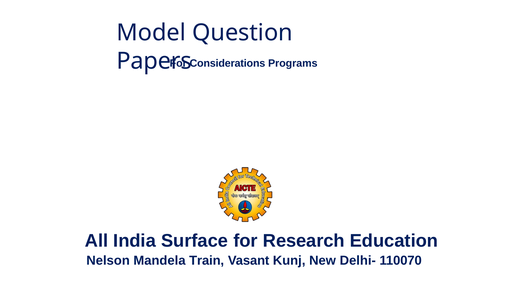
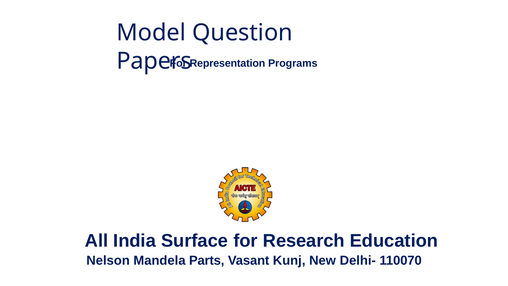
Considerations: Considerations -> Representation (227, 63)
Train: Train -> Parts (207, 260)
